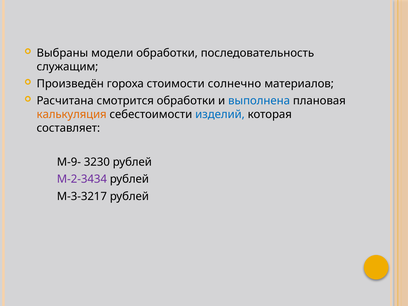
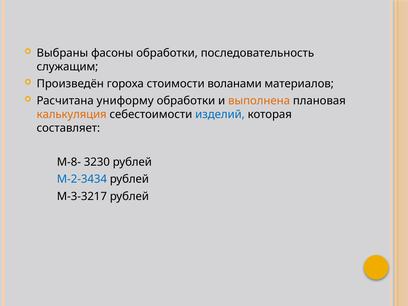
модели: модели -> фасоны (112, 53)
солнечно: солнечно -> воланами (235, 84)
смотрится: смотрится -> униформу (125, 101)
выполнена colour: blue -> orange (259, 101)
М-9-: М-9- -> М-8- (69, 162)
М-2-3434 colour: purple -> blue (82, 179)
